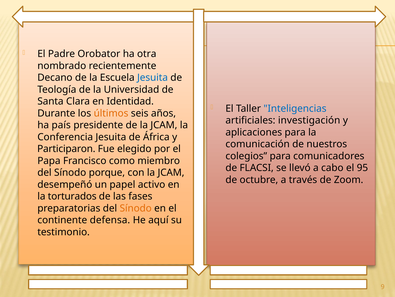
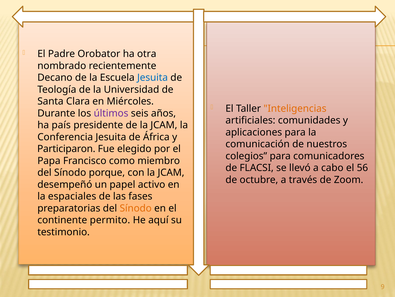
Identidad: Identidad -> Miércoles (130, 101)
Inteligencias colour: blue -> orange (295, 108)
últimos colour: orange -> purple (111, 113)
investigación: investigación -> comunidades (309, 120)
95: 95 -> 56 (362, 167)
torturados: torturados -> espaciales (72, 196)
defensa: defensa -> permito (110, 220)
